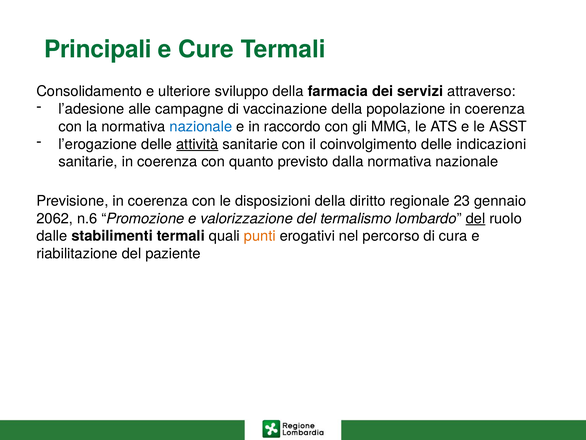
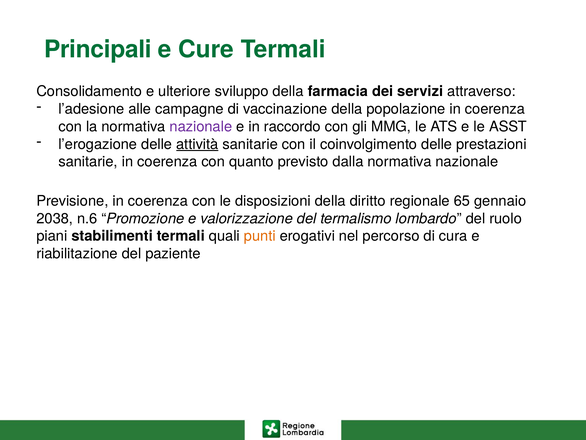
nazionale colour: blue -> purple (201, 126)
indicazioni: indicazioni -> prestazioni (491, 144)
23: 23 -> 65 (462, 201)
2062: 2062 -> 2038 (55, 218)
del underline: present -> none (476, 218)
dalle: dalle -> piani (52, 236)
